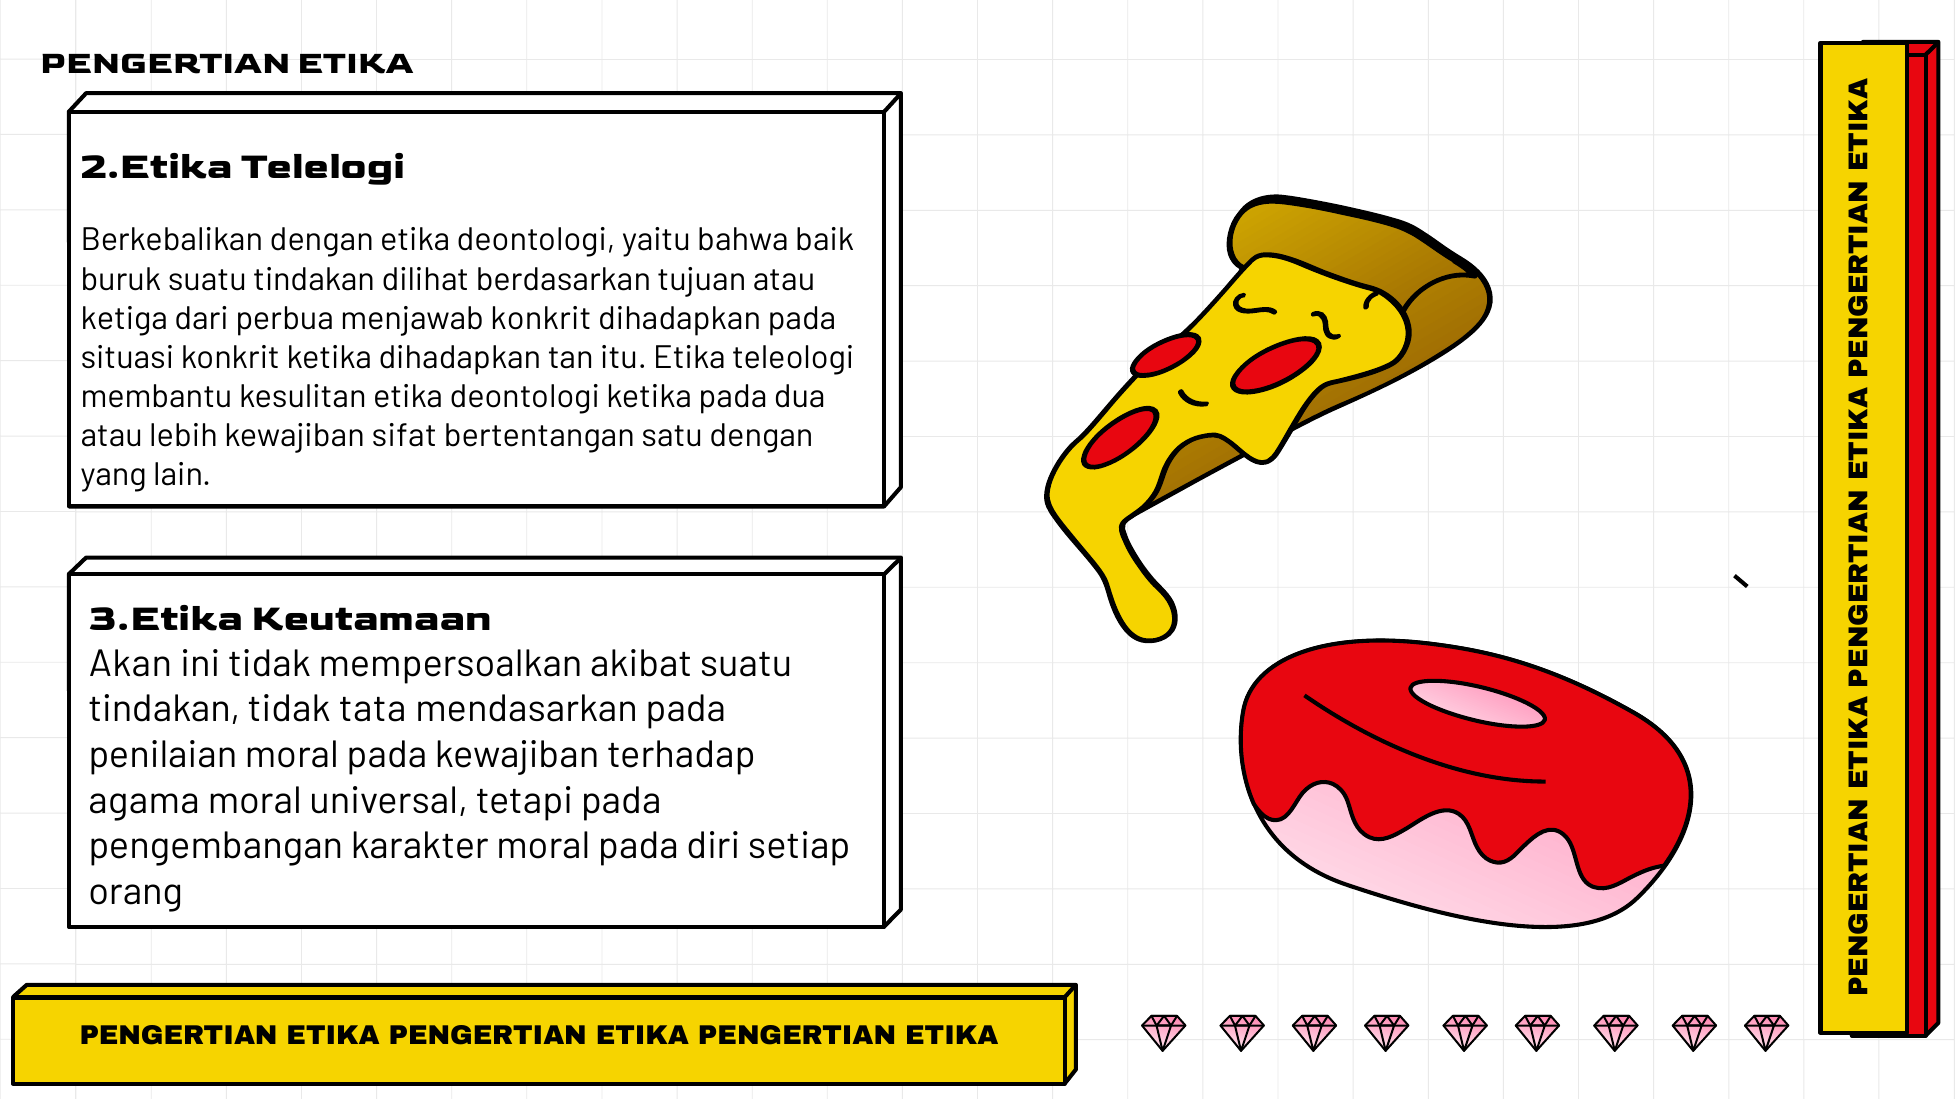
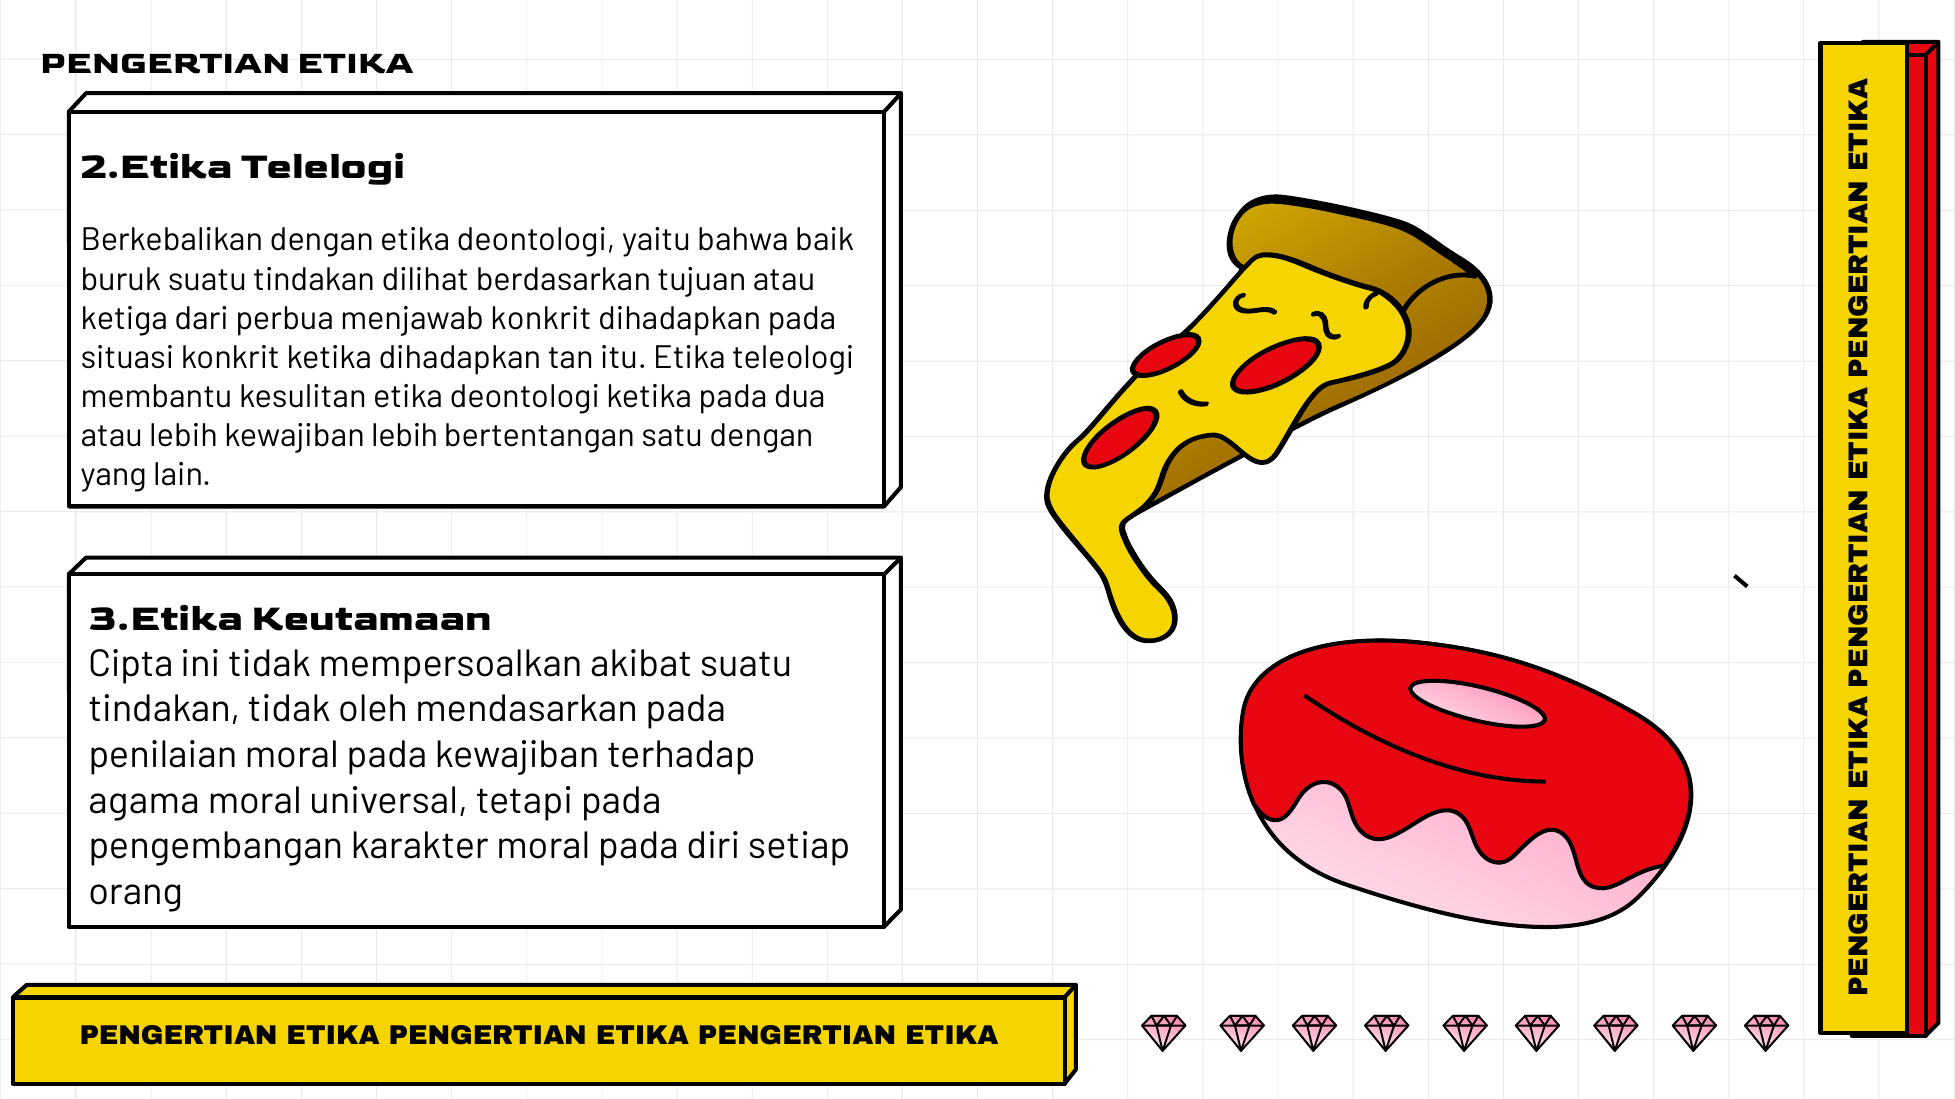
kewajiban sifat: sifat -> lebih (405, 436)
Akan: Akan -> Cipta (131, 664)
tata: tata -> oleh (373, 710)
